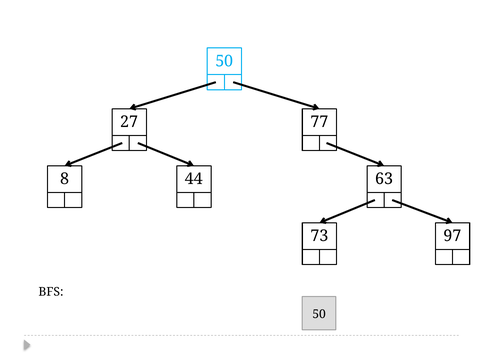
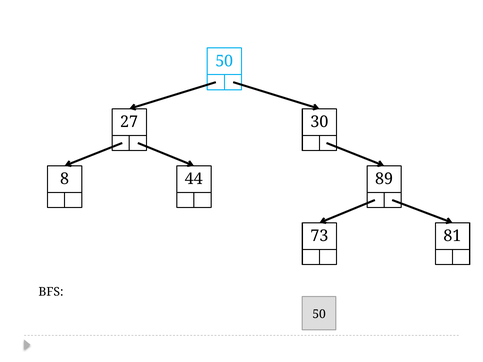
77: 77 -> 30 (319, 122)
63: 63 -> 89 (384, 179)
97: 97 -> 81 (453, 236)
